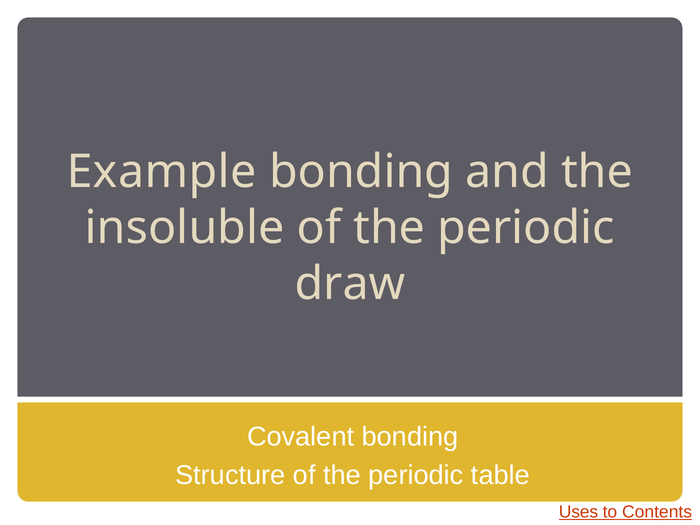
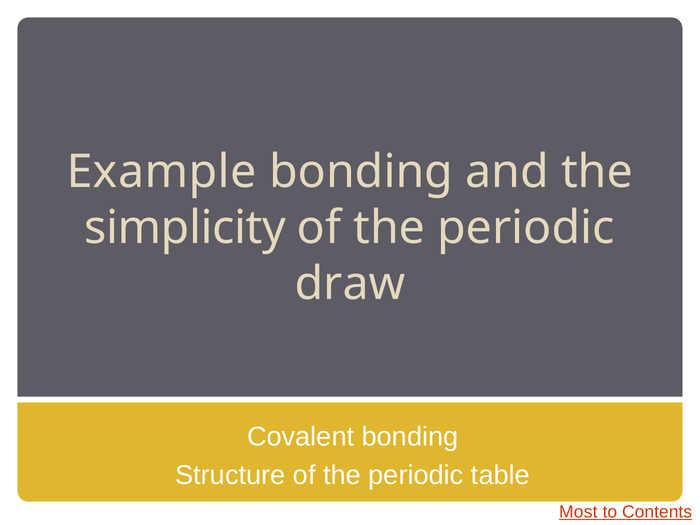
insoluble: insoluble -> simplicity (185, 228)
Uses: Uses -> Most (578, 512)
